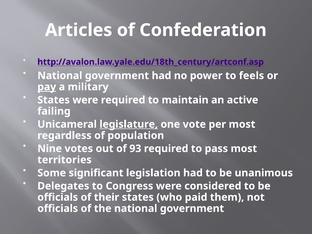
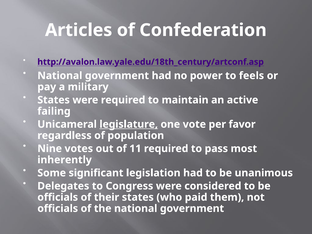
pay underline: present -> none (47, 87)
per most: most -> favor (242, 124)
93: 93 -> 11 (135, 149)
territories: territories -> inherently (65, 160)
